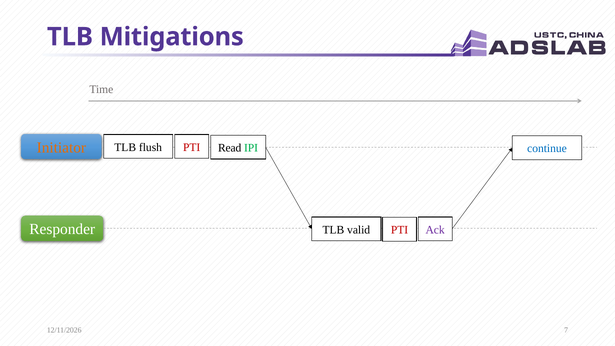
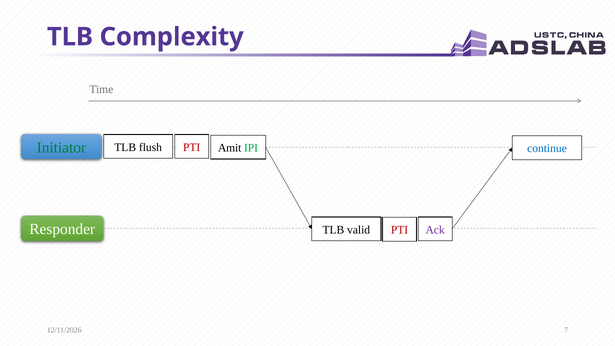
Mitigations: Mitigations -> Complexity (172, 37)
Initiator colour: orange -> green (61, 147)
Read: Read -> Amit (230, 148)
